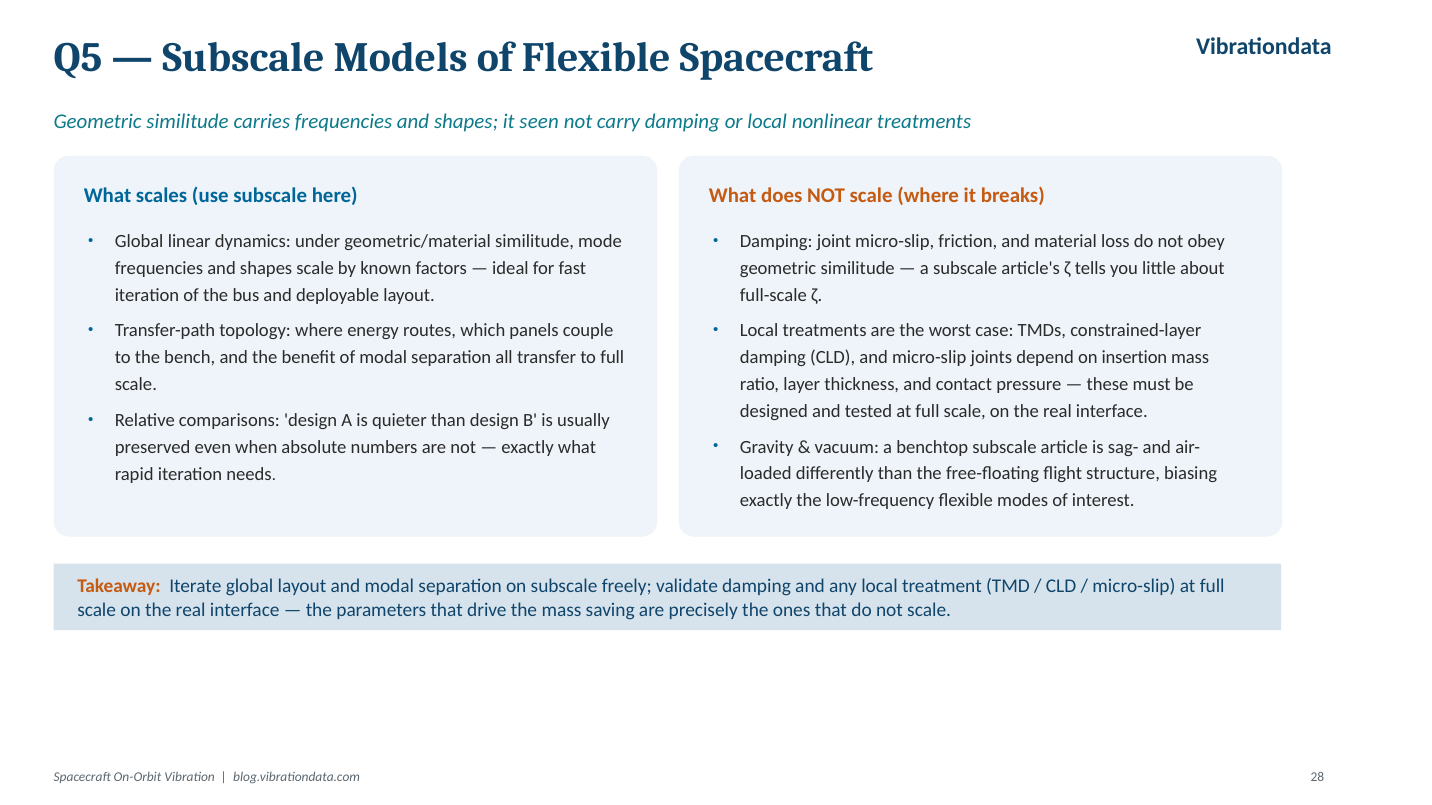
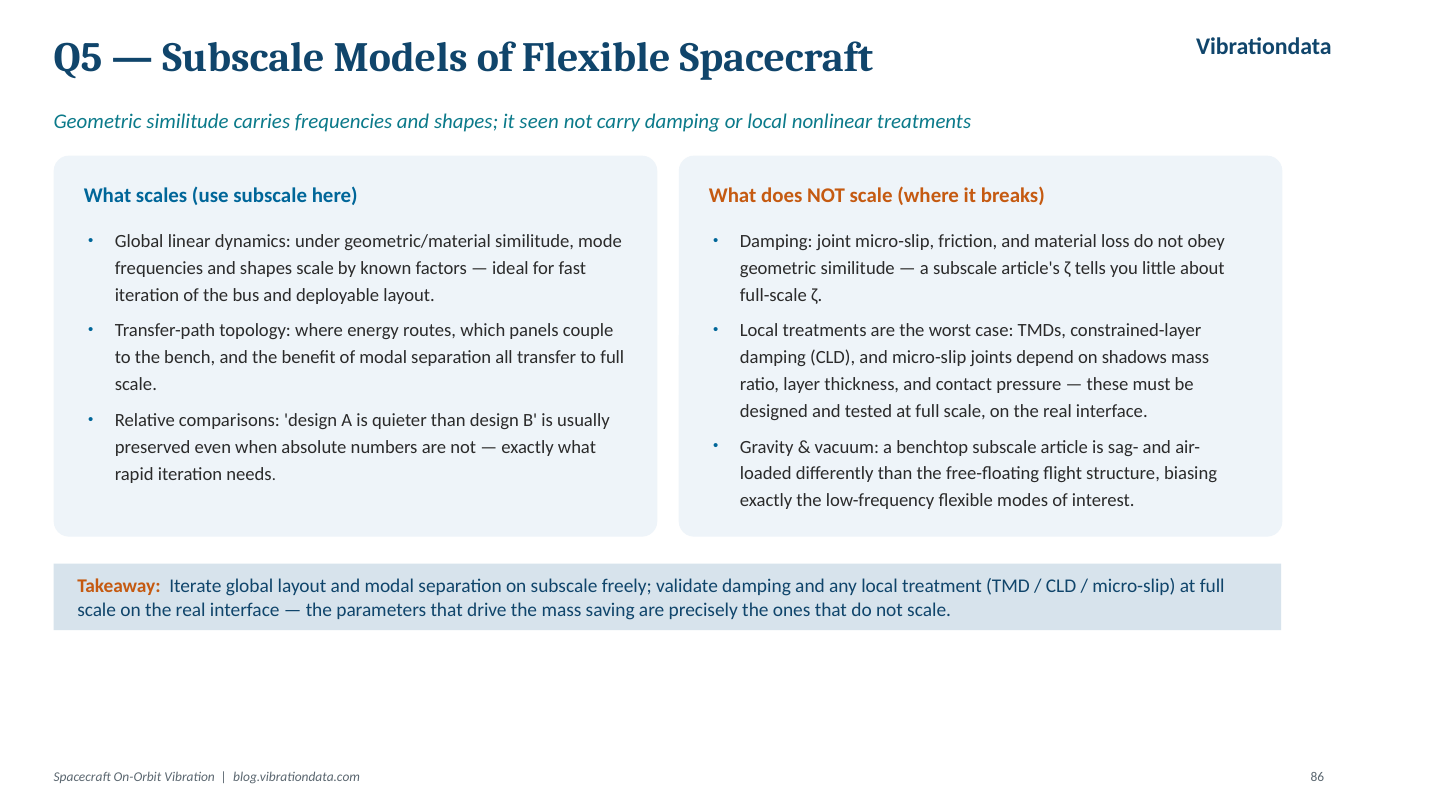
insertion: insertion -> shadows (1134, 358)
28: 28 -> 86 (1317, 777)
